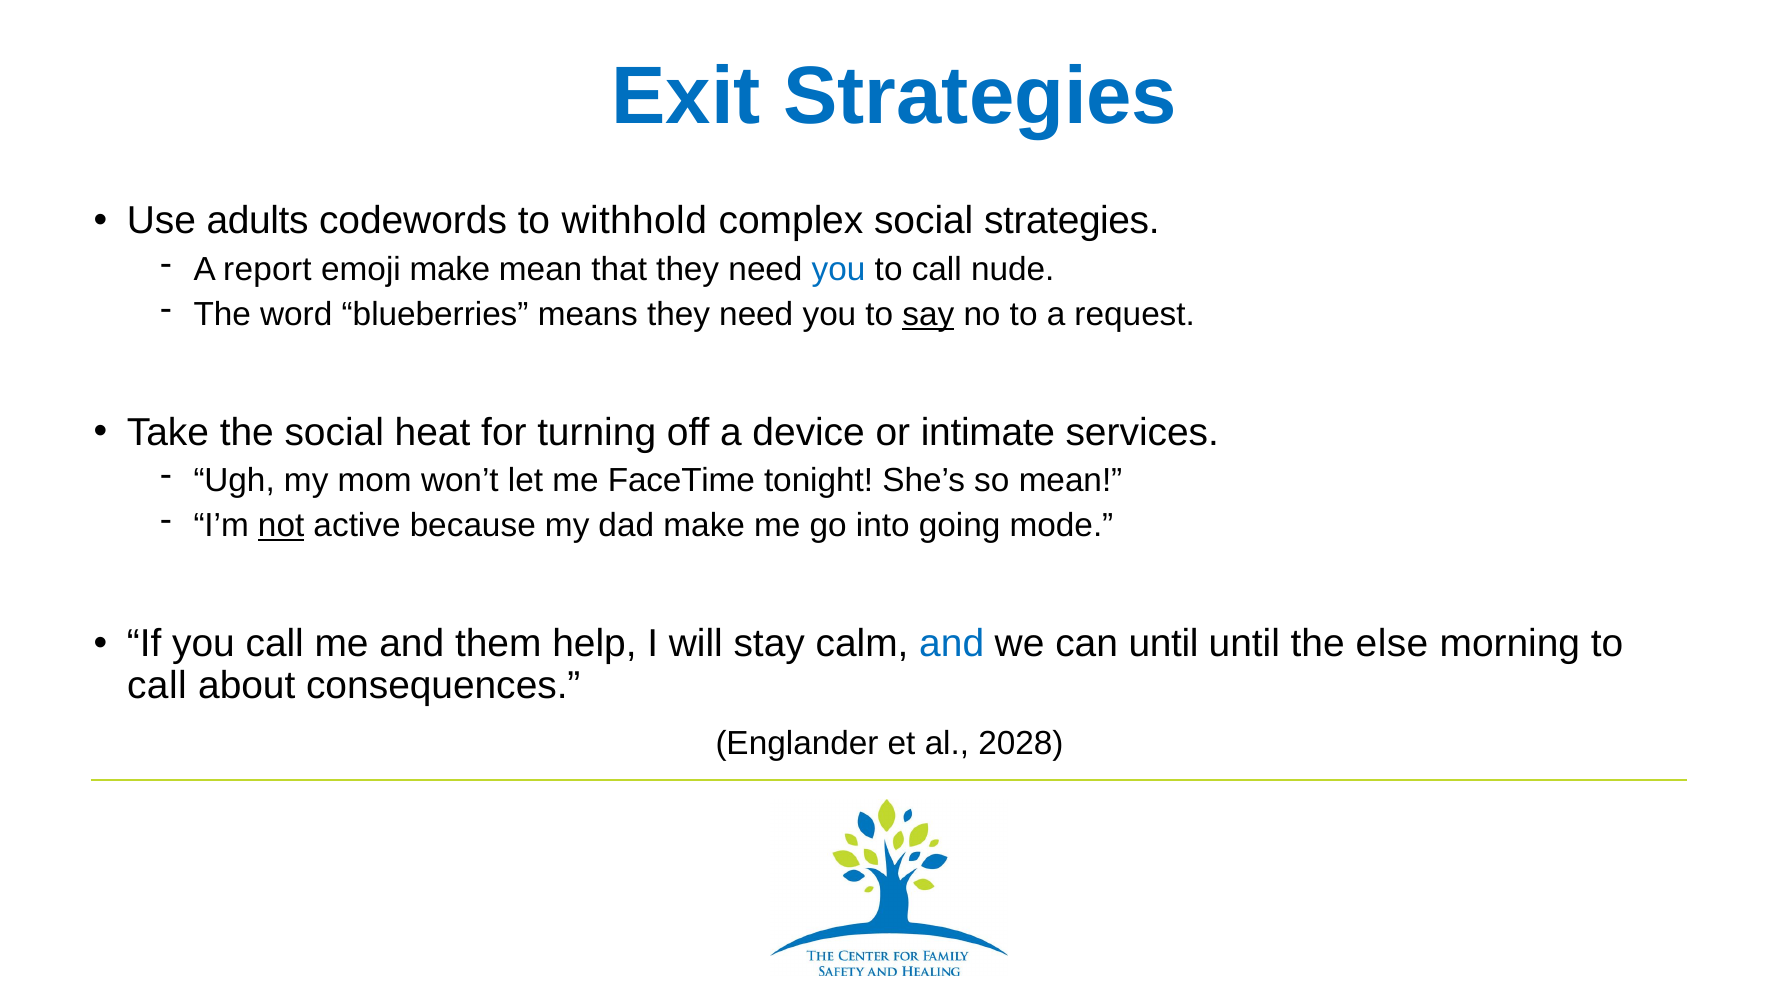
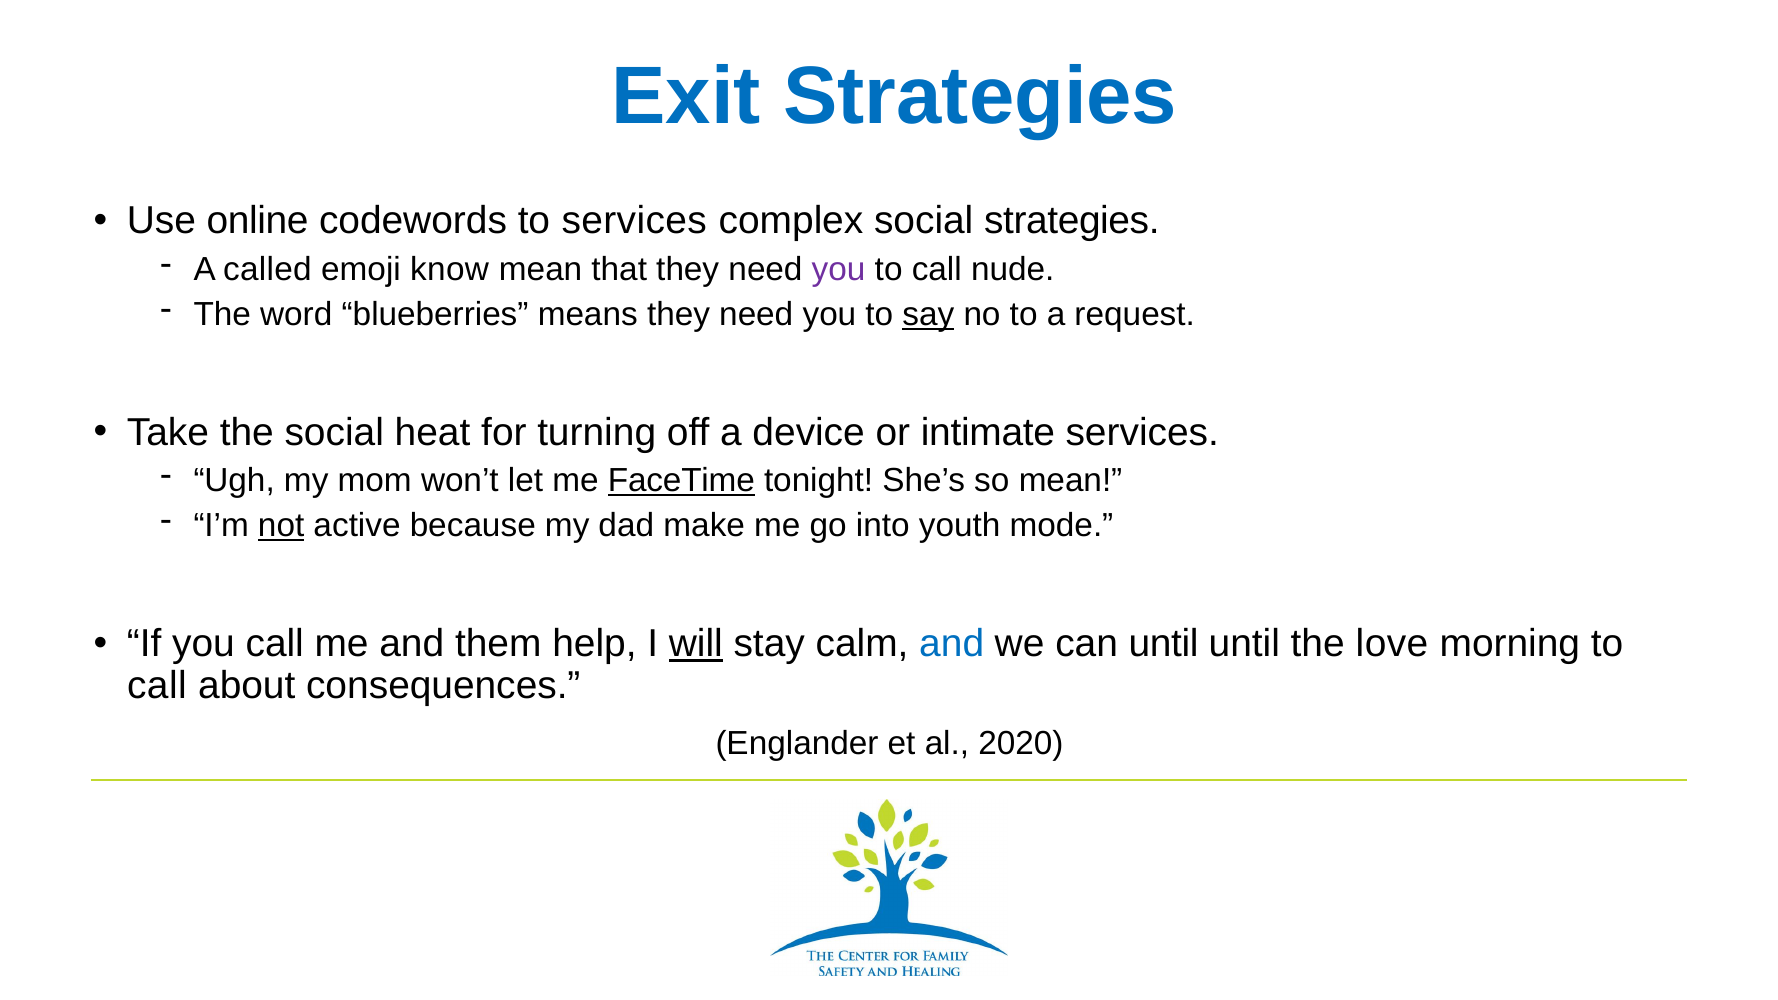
adults: adults -> online (258, 221)
to withhold: withhold -> services (634, 221)
report: report -> called (267, 269)
emoji make: make -> know (450, 269)
you colour: blue -> purple (839, 269)
FaceTime underline: none -> present (681, 481)
going: going -> youth (960, 526)
will underline: none -> present (696, 644)
else: else -> love (1392, 644)
2028: 2028 -> 2020 (1021, 743)
